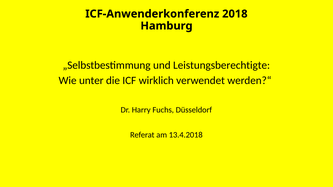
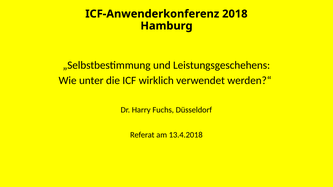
Leistungsberechtigte: Leistungsberechtigte -> Leistungsgeschehens (222, 65)
